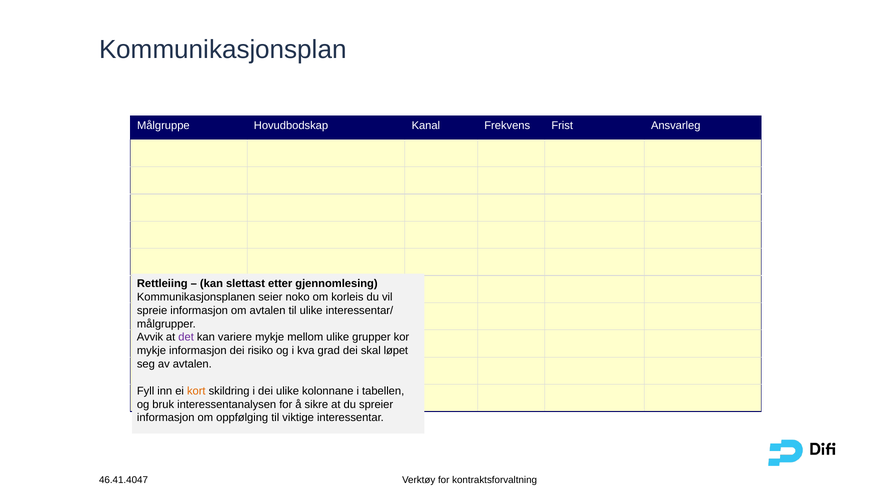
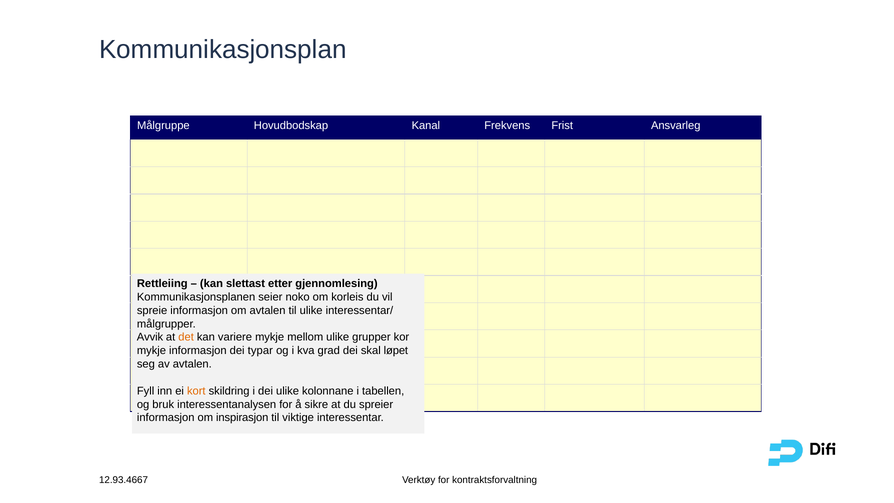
det colour: purple -> orange (186, 337)
risiko: risiko -> typar (260, 351)
oppfølging: oppfølging -> inspirasjon (242, 418)
46.41.4047: 46.41.4047 -> 12.93.4667 (123, 480)
